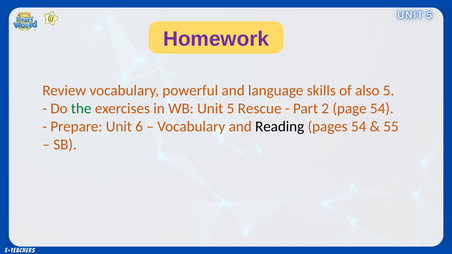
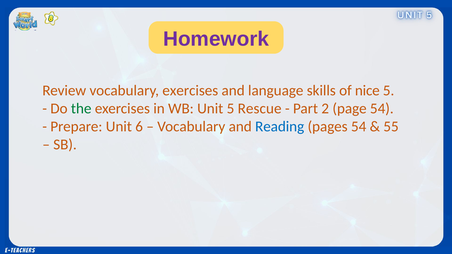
vocabulary powerful: powerful -> exercises (190, 90)
also: also -> nice (367, 90)
Reading colour: black -> blue (280, 127)
